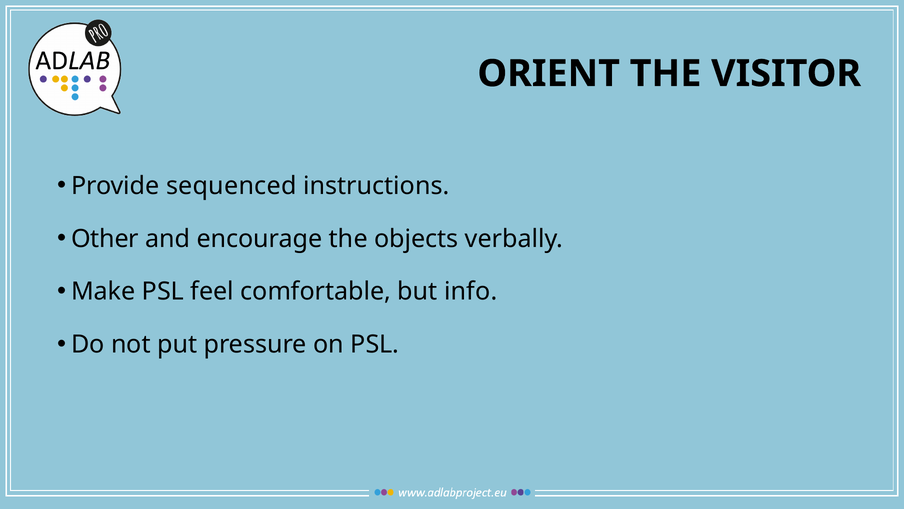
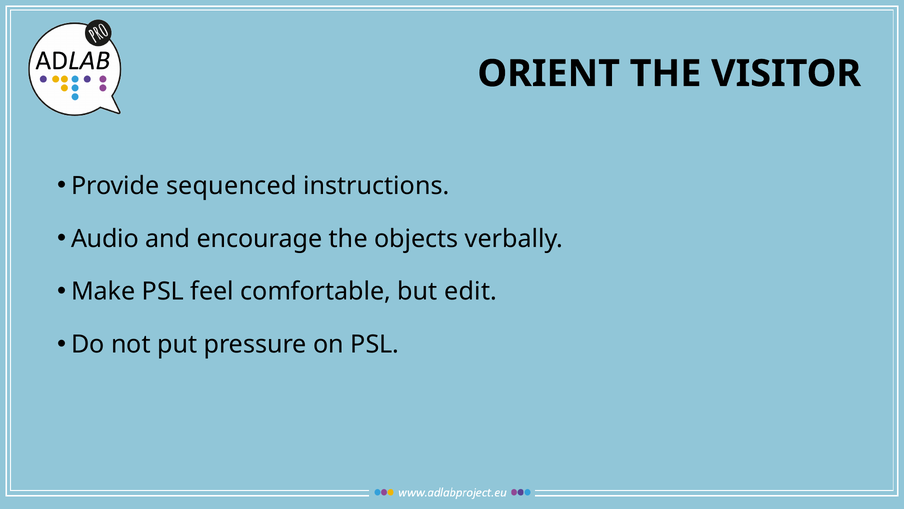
Other: Other -> Audio (105, 239)
info: info -> edit (471, 291)
